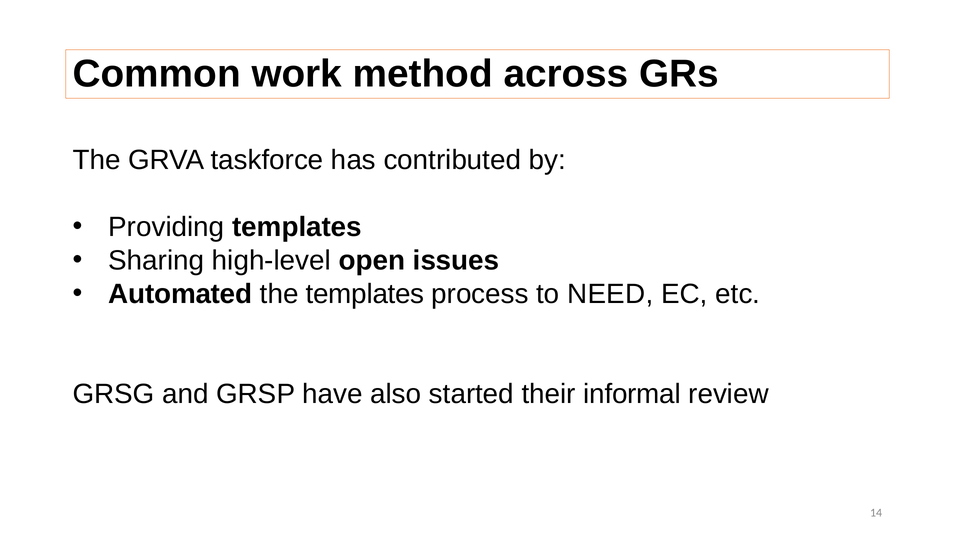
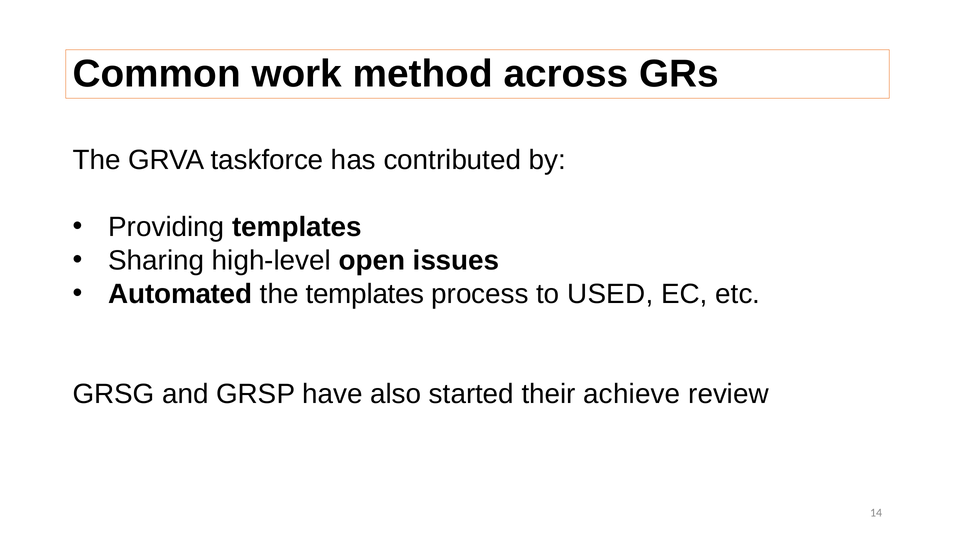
NEED: NEED -> USED (610, 294)
informal: informal -> achieve (632, 394)
